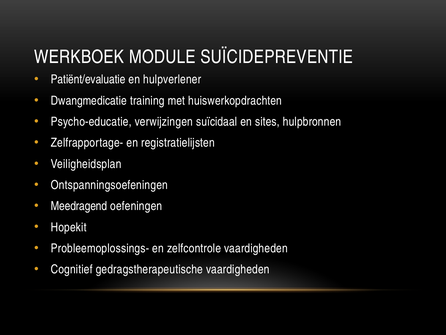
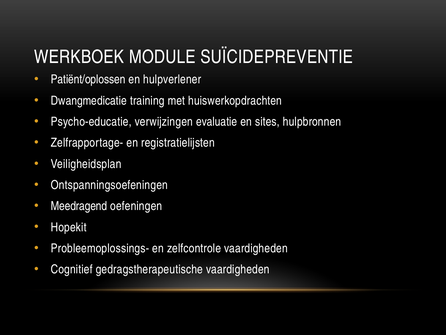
Patiënt/evaluatie: Patiënt/evaluatie -> Patiënt/oplossen (88, 79)
suïcidaal: suïcidaal -> evaluatie (217, 122)
